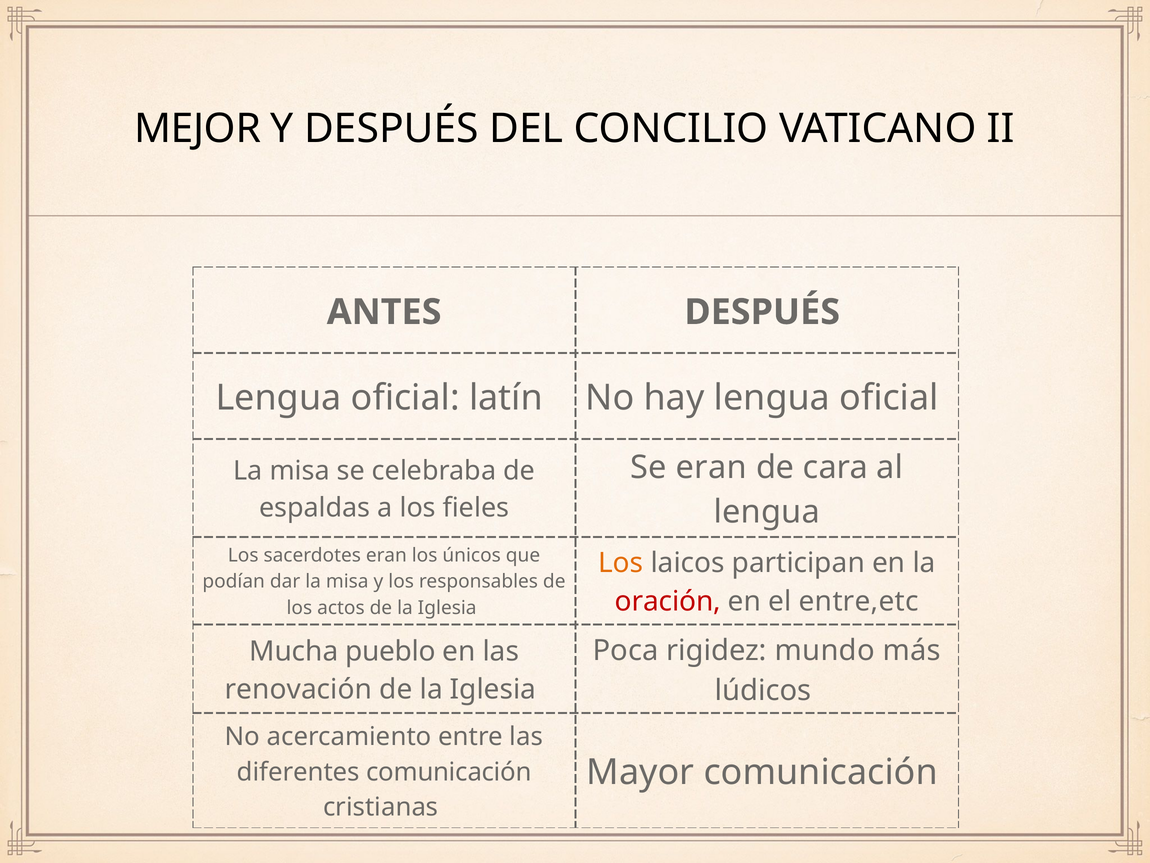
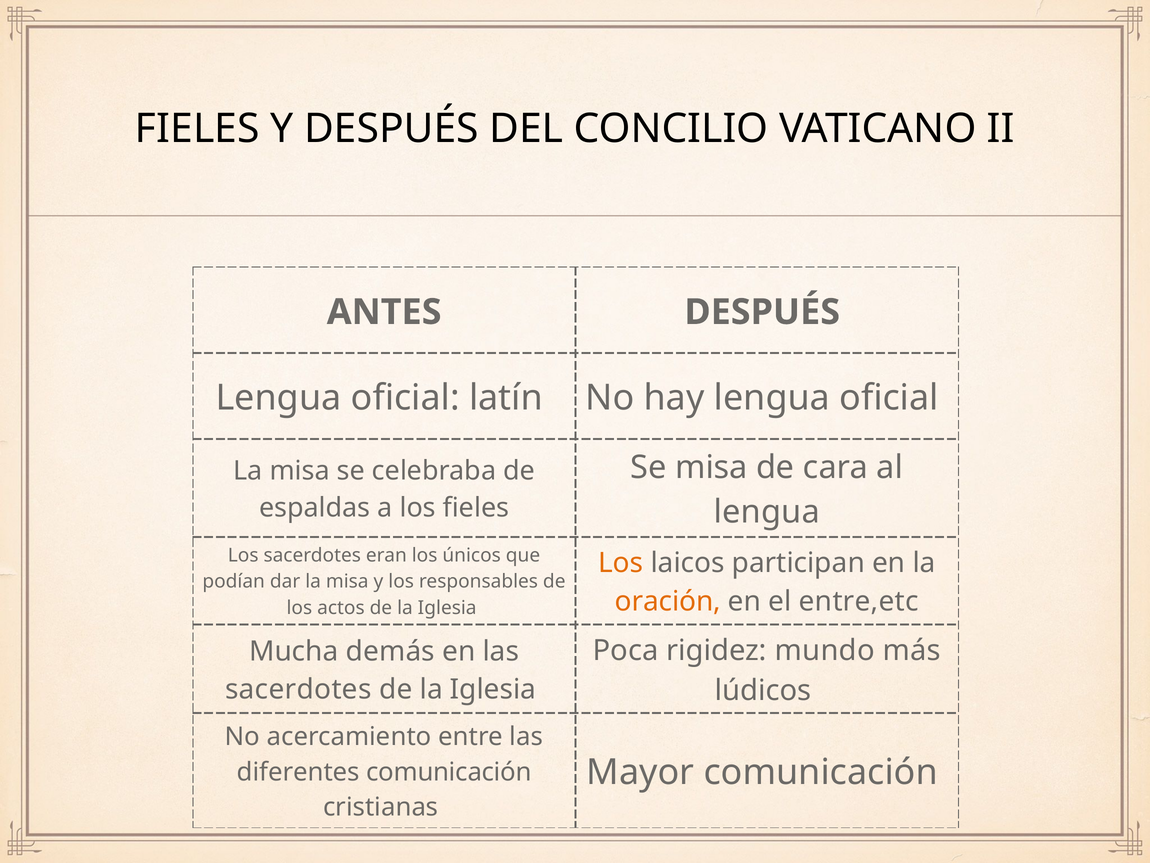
MEJOR: MEJOR -> FIELES (197, 129)
Se eran: eran -> misa (711, 467)
oración colour: red -> orange (668, 601)
pueblo: pueblo -> demás (390, 651)
renovación: renovación -> sacerdotes (298, 689)
